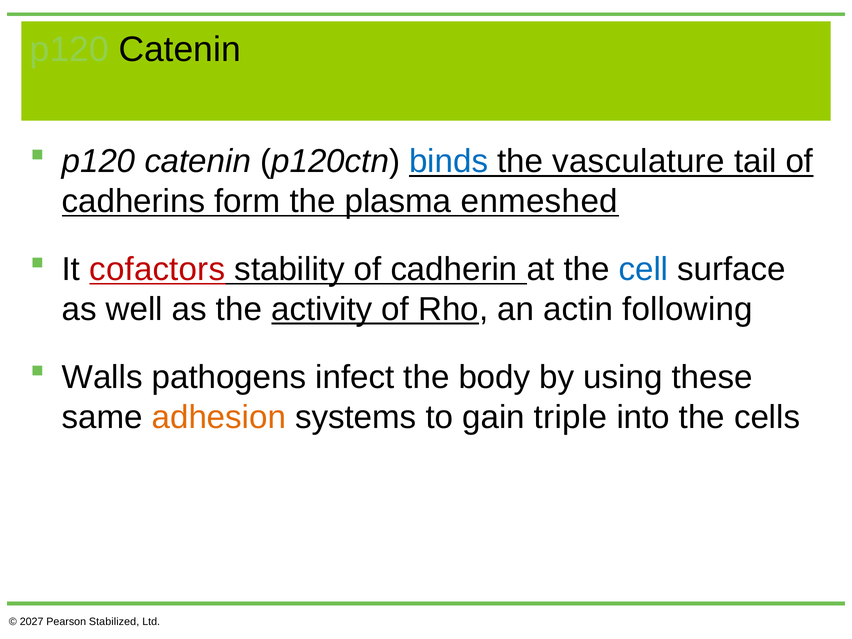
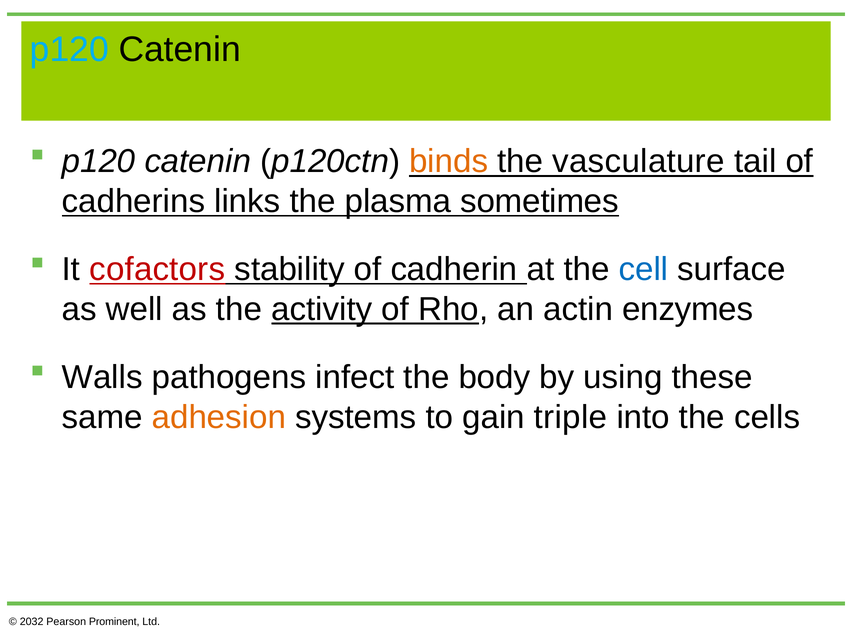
p120 colour: light green -> light blue (69, 49)
binds colour: blue -> orange (449, 161)
form: form -> links (247, 201)
enmeshed: enmeshed -> sometimes (540, 201)
following: following -> enzymes (688, 309)
2027: 2027 -> 2032 (32, 622)
Stabilized: Stabilized -> Prominent (114, 622)
